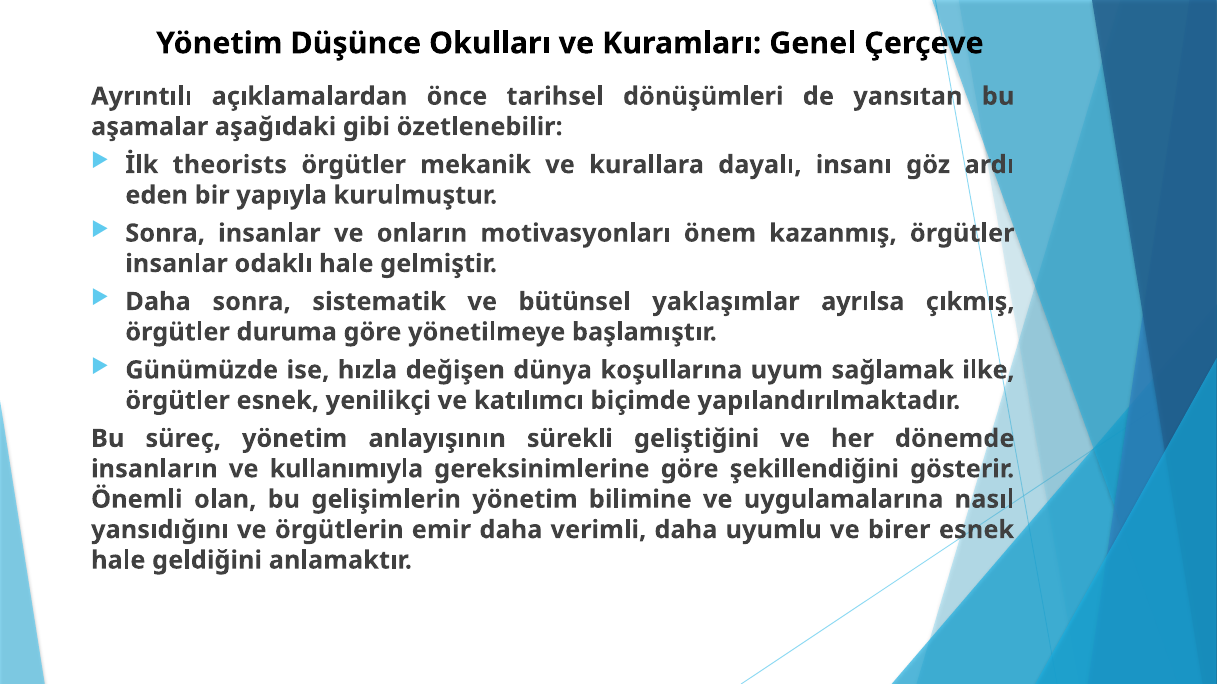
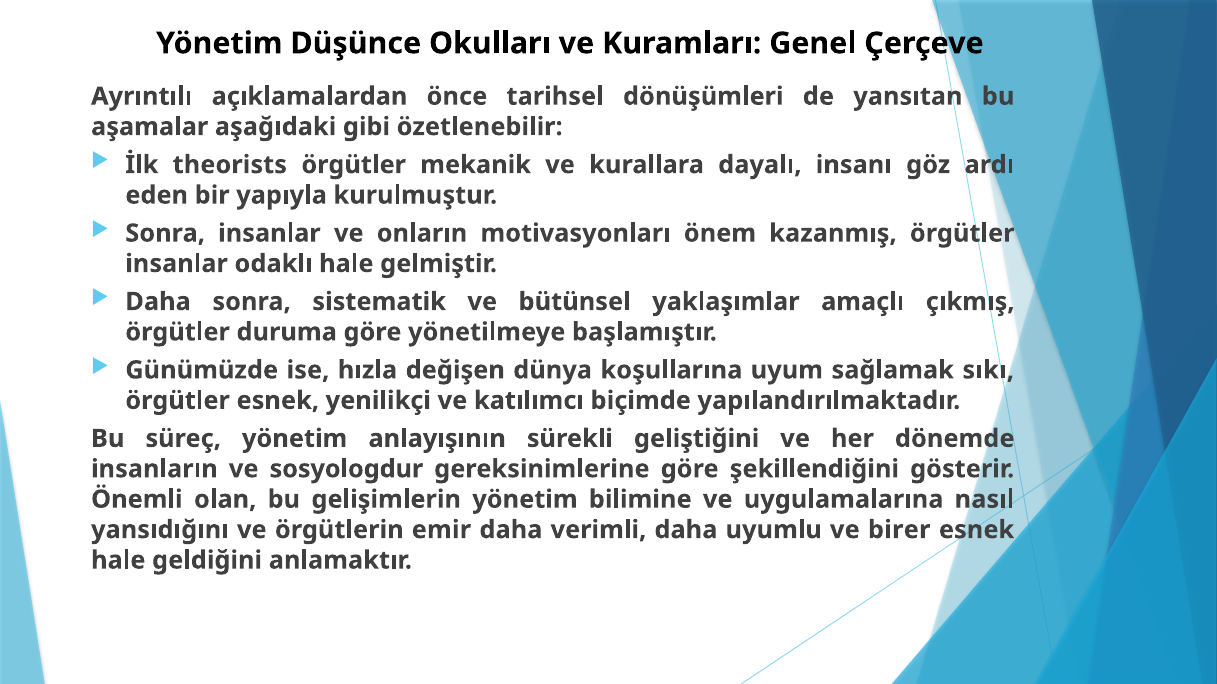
ayrılsa: ayrılsa -> amaçlı (863, 302)
ilke: ilke -> sıkı (988, 370)
kullanımıyla: kullanımıyla -> sosyologdur (346, 469)
